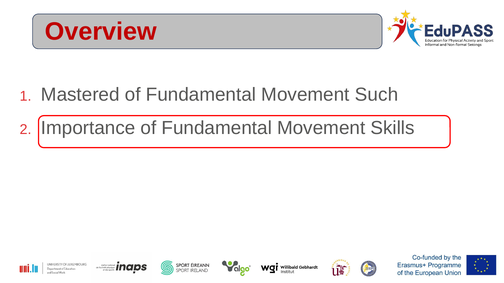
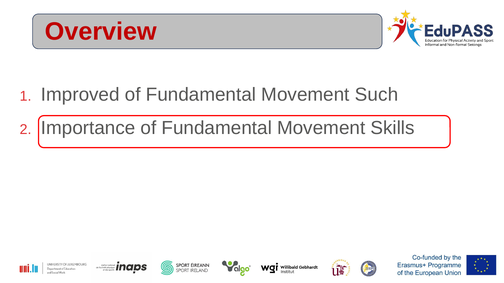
Mastered: Mastered -> Improved (80, 95)
